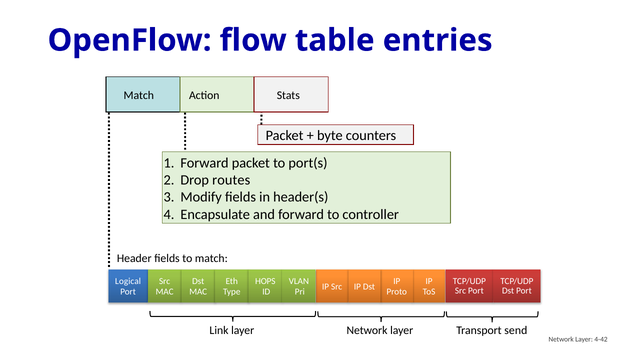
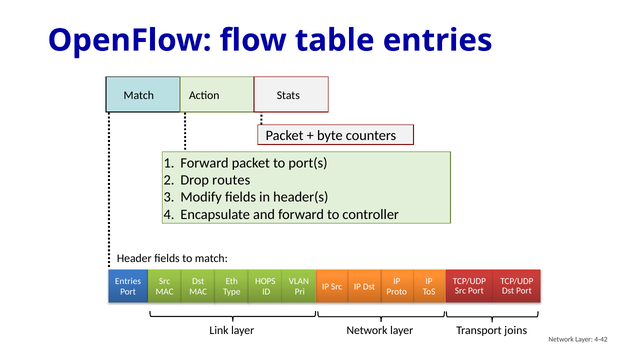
Logical: Logical -> Entries (128, 281)
send: send -> joins (516, 331)
